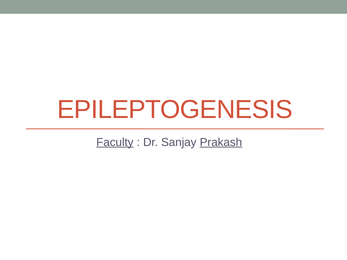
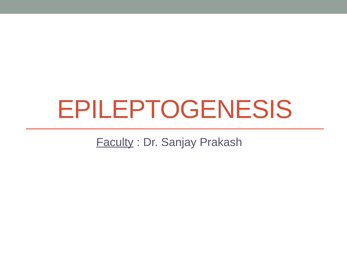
Prakash underline: present -> none (221, 142)
